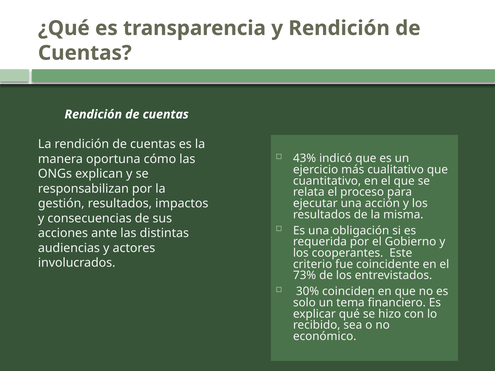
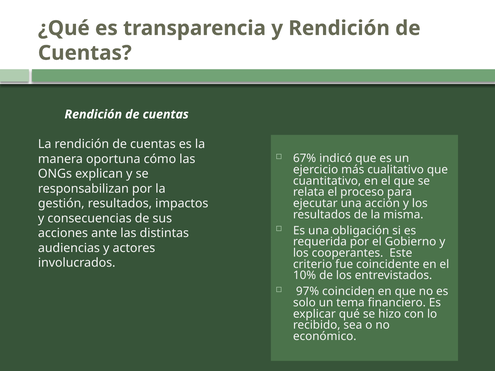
43%: 43% -> 67% (305, 159)
73%: 73% -> 10% (305, 276)
30%: 30% -> 97% (308, 292)
